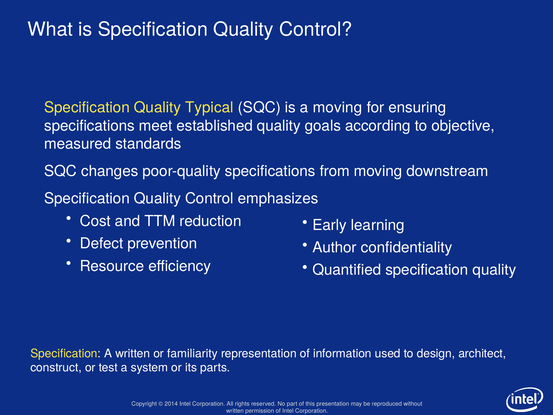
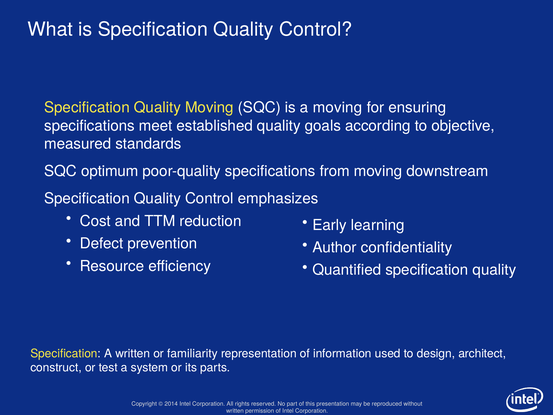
Quality Typical: Typical -> Moving (209, 107)
changes: changes -> optimum (110, 171)
